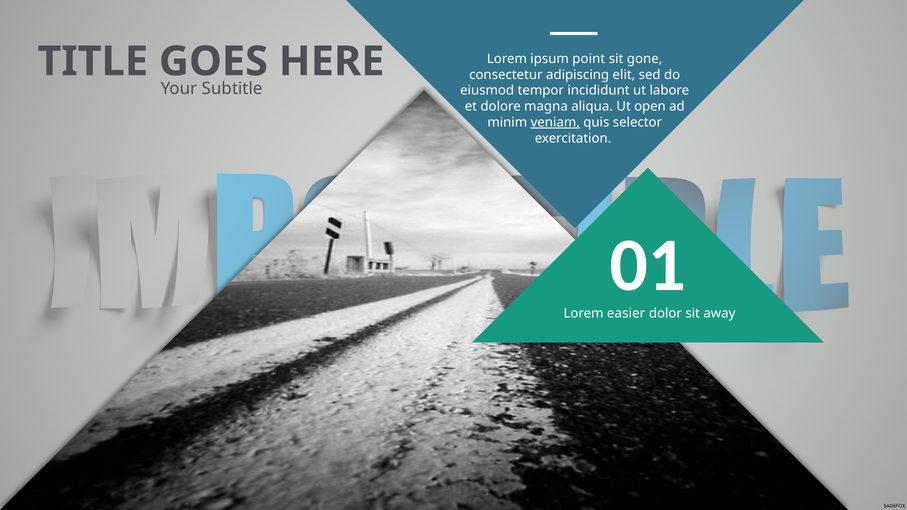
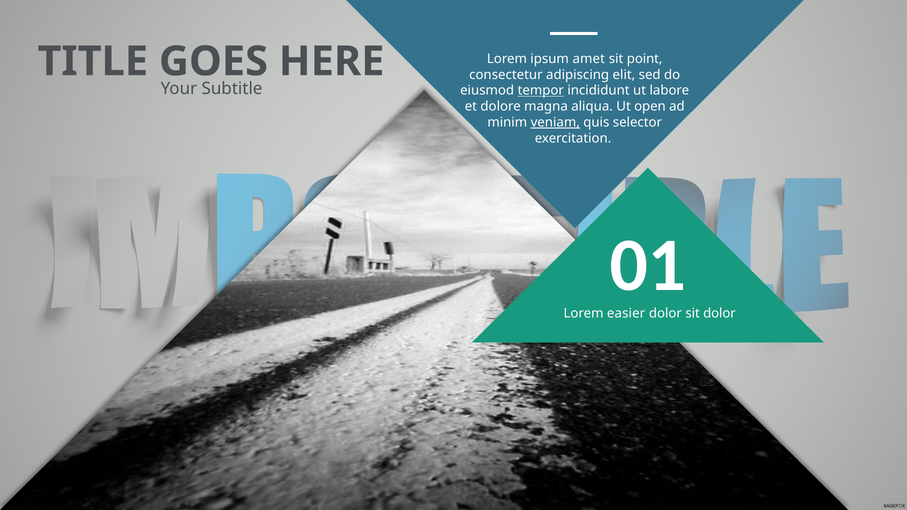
point: point -> amet (589, 59)
gone: gone -> point (645, 59)
tempor underline: none -> present (541, 91)
sit away: away -> dolor (719, 313)
